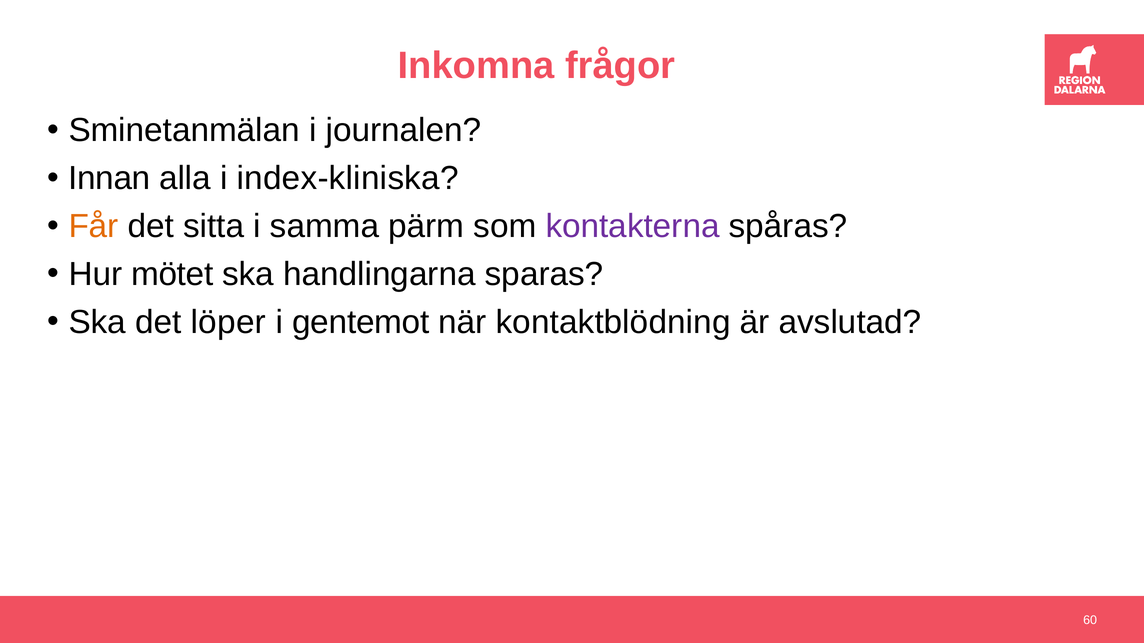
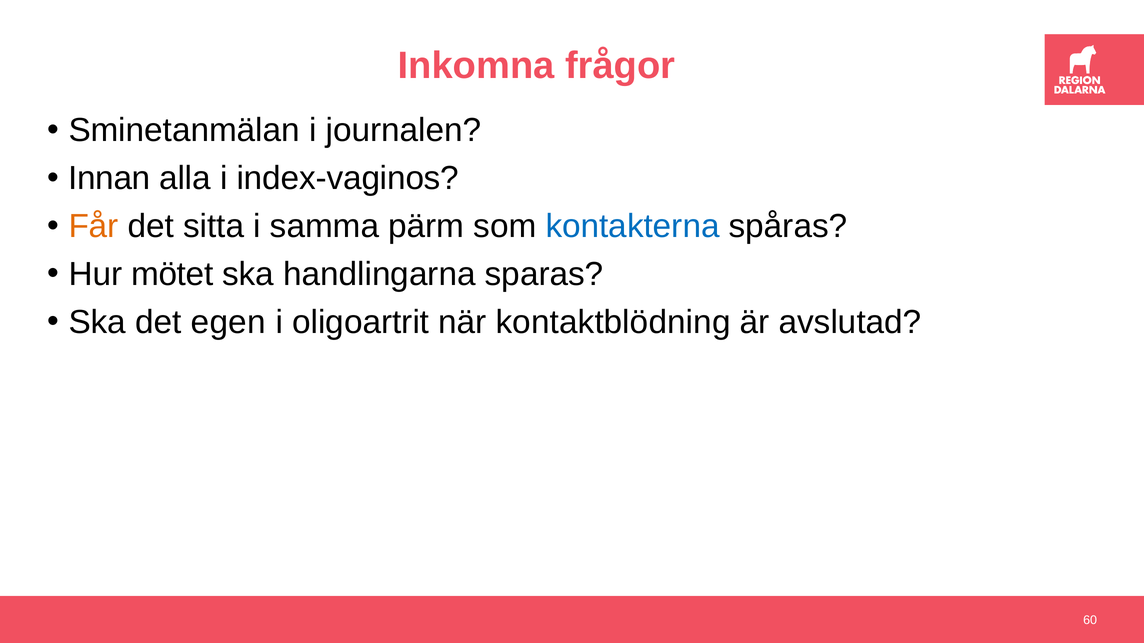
index-kliniska: index-kliniska -> index-vaginos (348, 179)
kontakterna colour: purple -> blue (633, 227)
löper: löper -> egen (228, 322)
gentemot: gentemot -> oligoartrit (361, 322)
